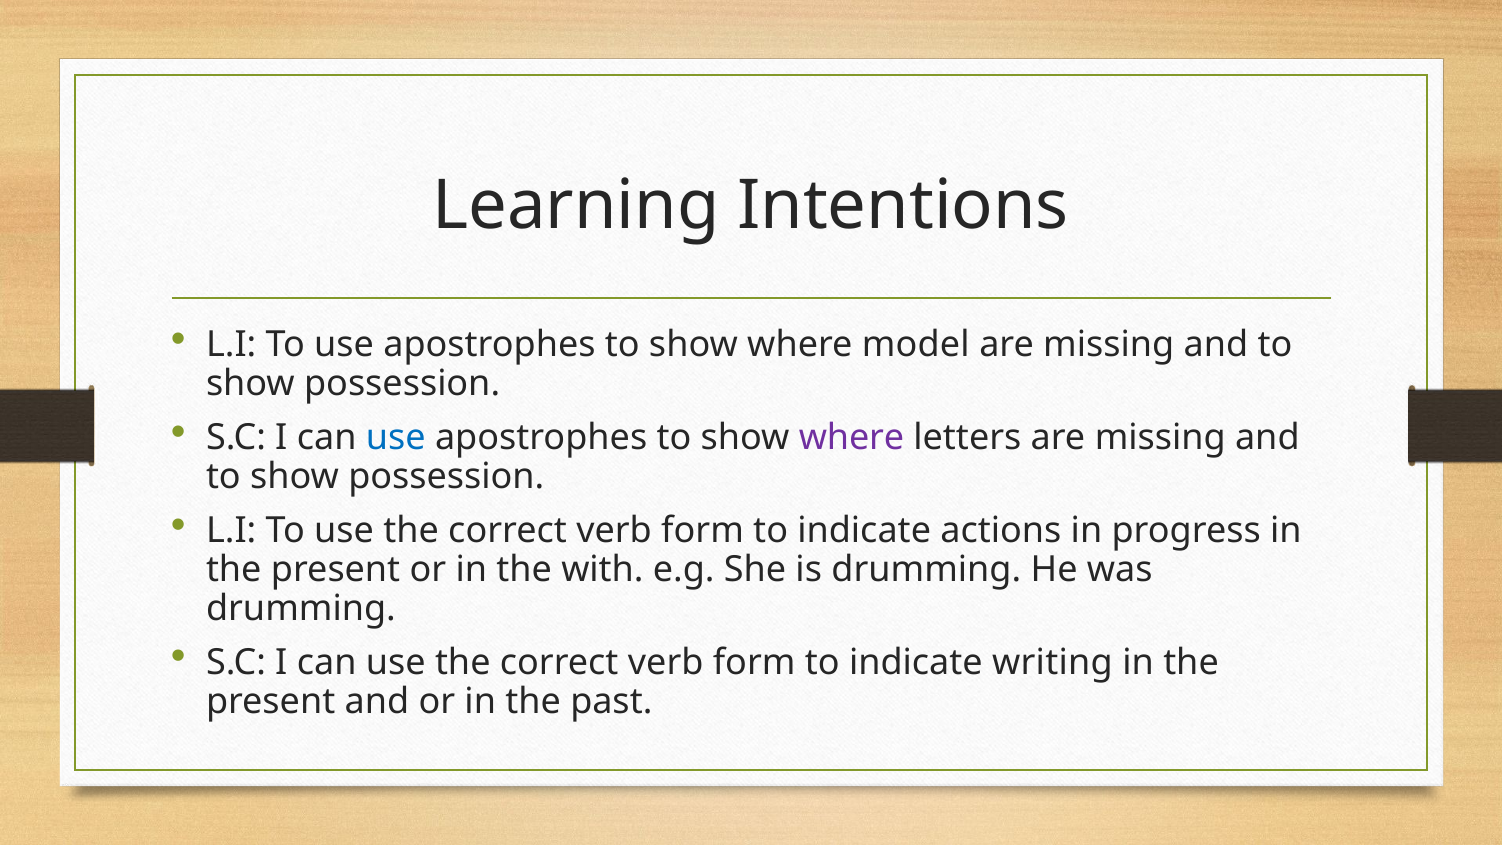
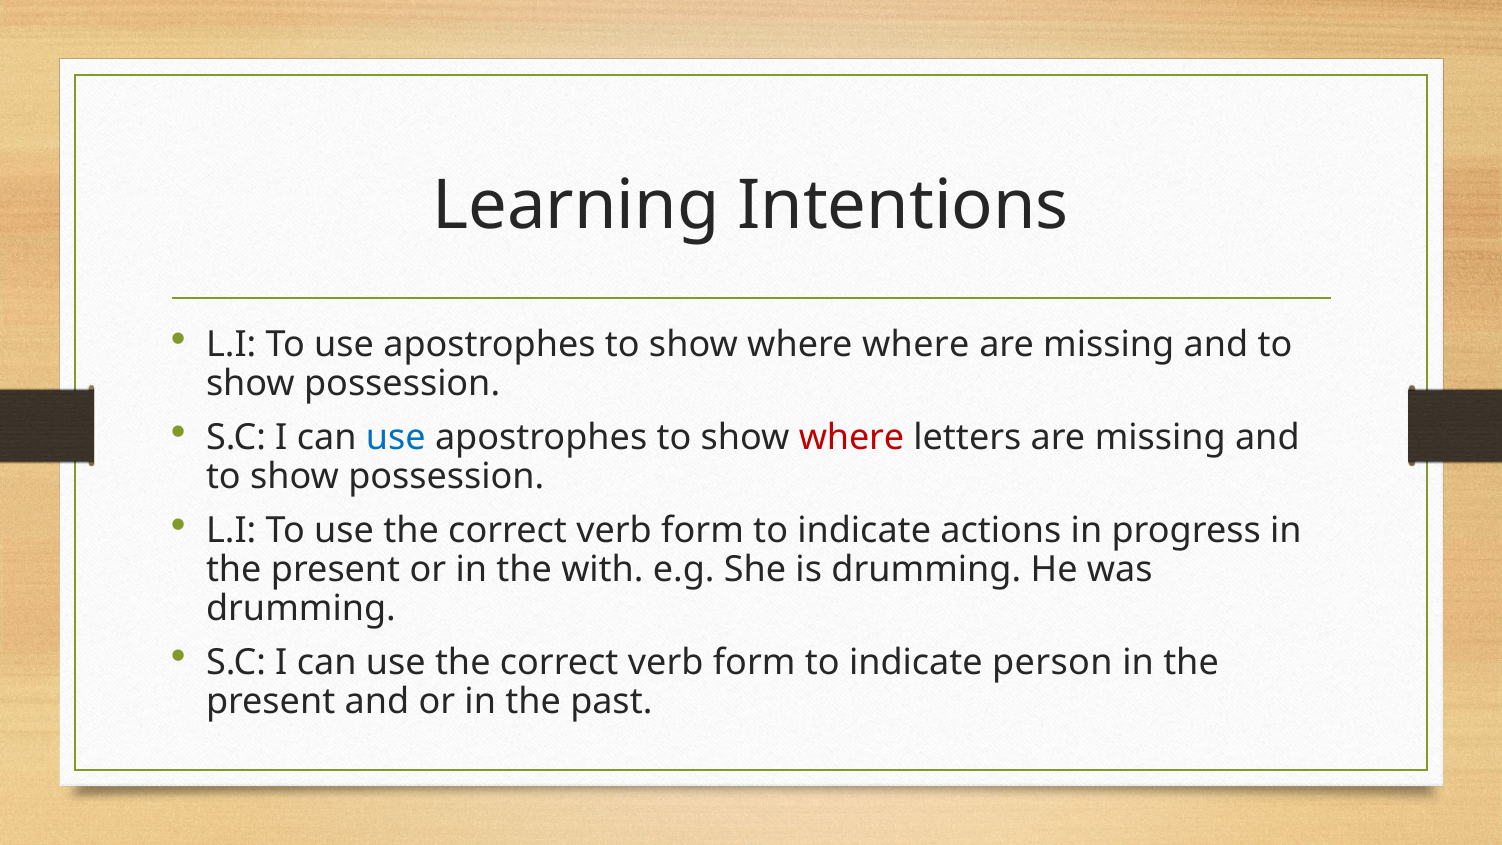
where model: model -> where (916, 345)
where colour: purple -> red (852, 438)
writing: writing -> person (1052, 662)
